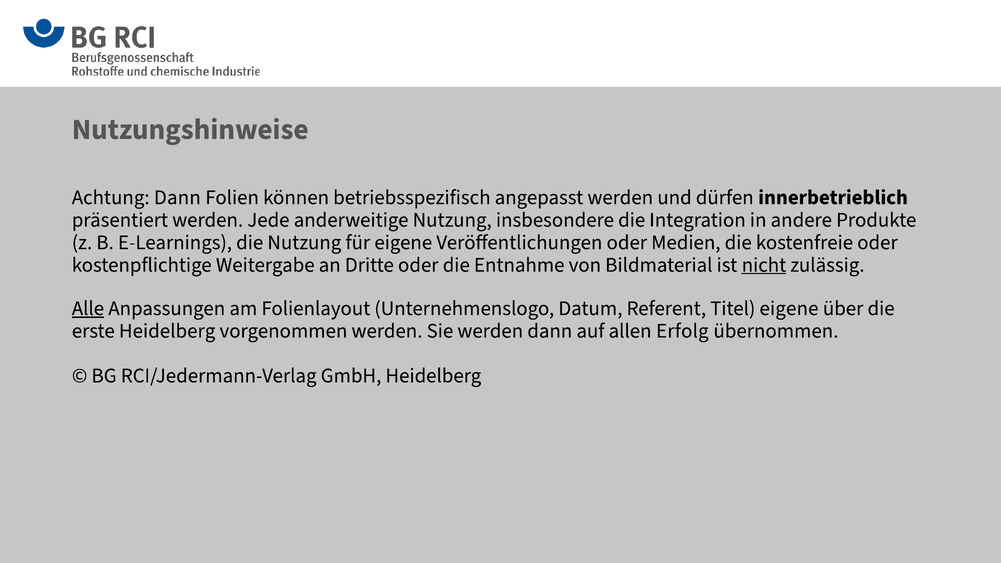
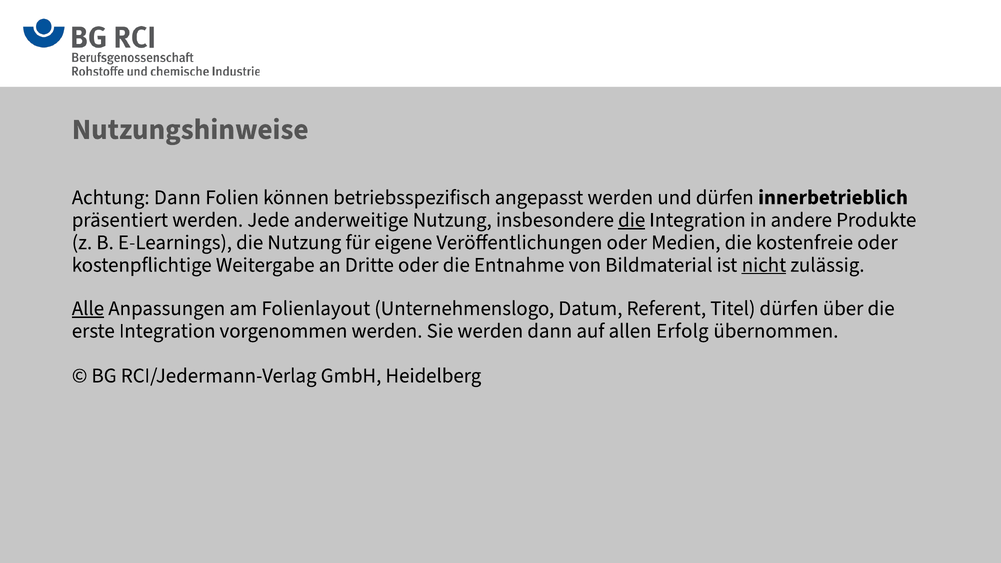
die underline: none -> present (632, 220)
Titel eigene: eigene -> dürfen (789, 308)
erste Heidelberg: Heidelberg -> Integration (167, 331)
